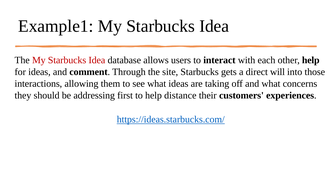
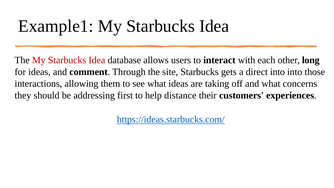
other help: help -> long (311, 60)
direct will: will -> into (278, 72)
